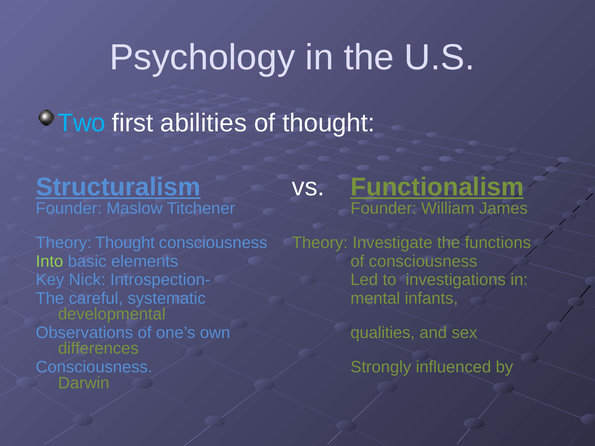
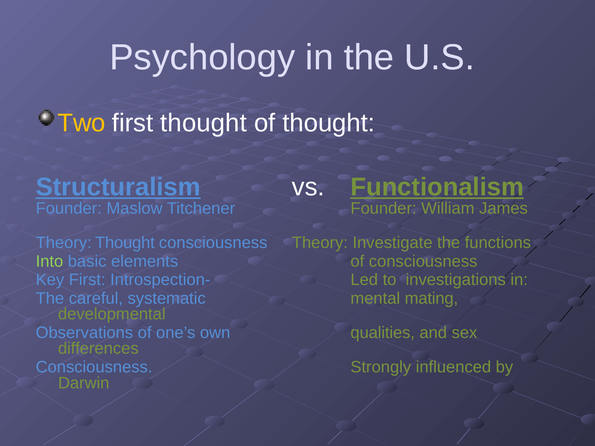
Two colour: light blue -> yellow (82, 123)
first abilities: abilities -> thought (204, 123)
Key Nick: Nick -> First (87, 280)
infants: infants -> mating (431, 298)
